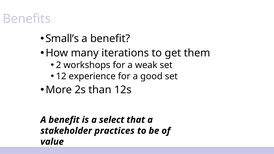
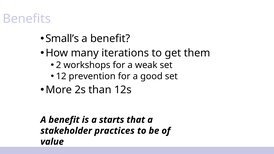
experience: experience -> prevention (92, 76)
select: select -> starts (112, 120)
